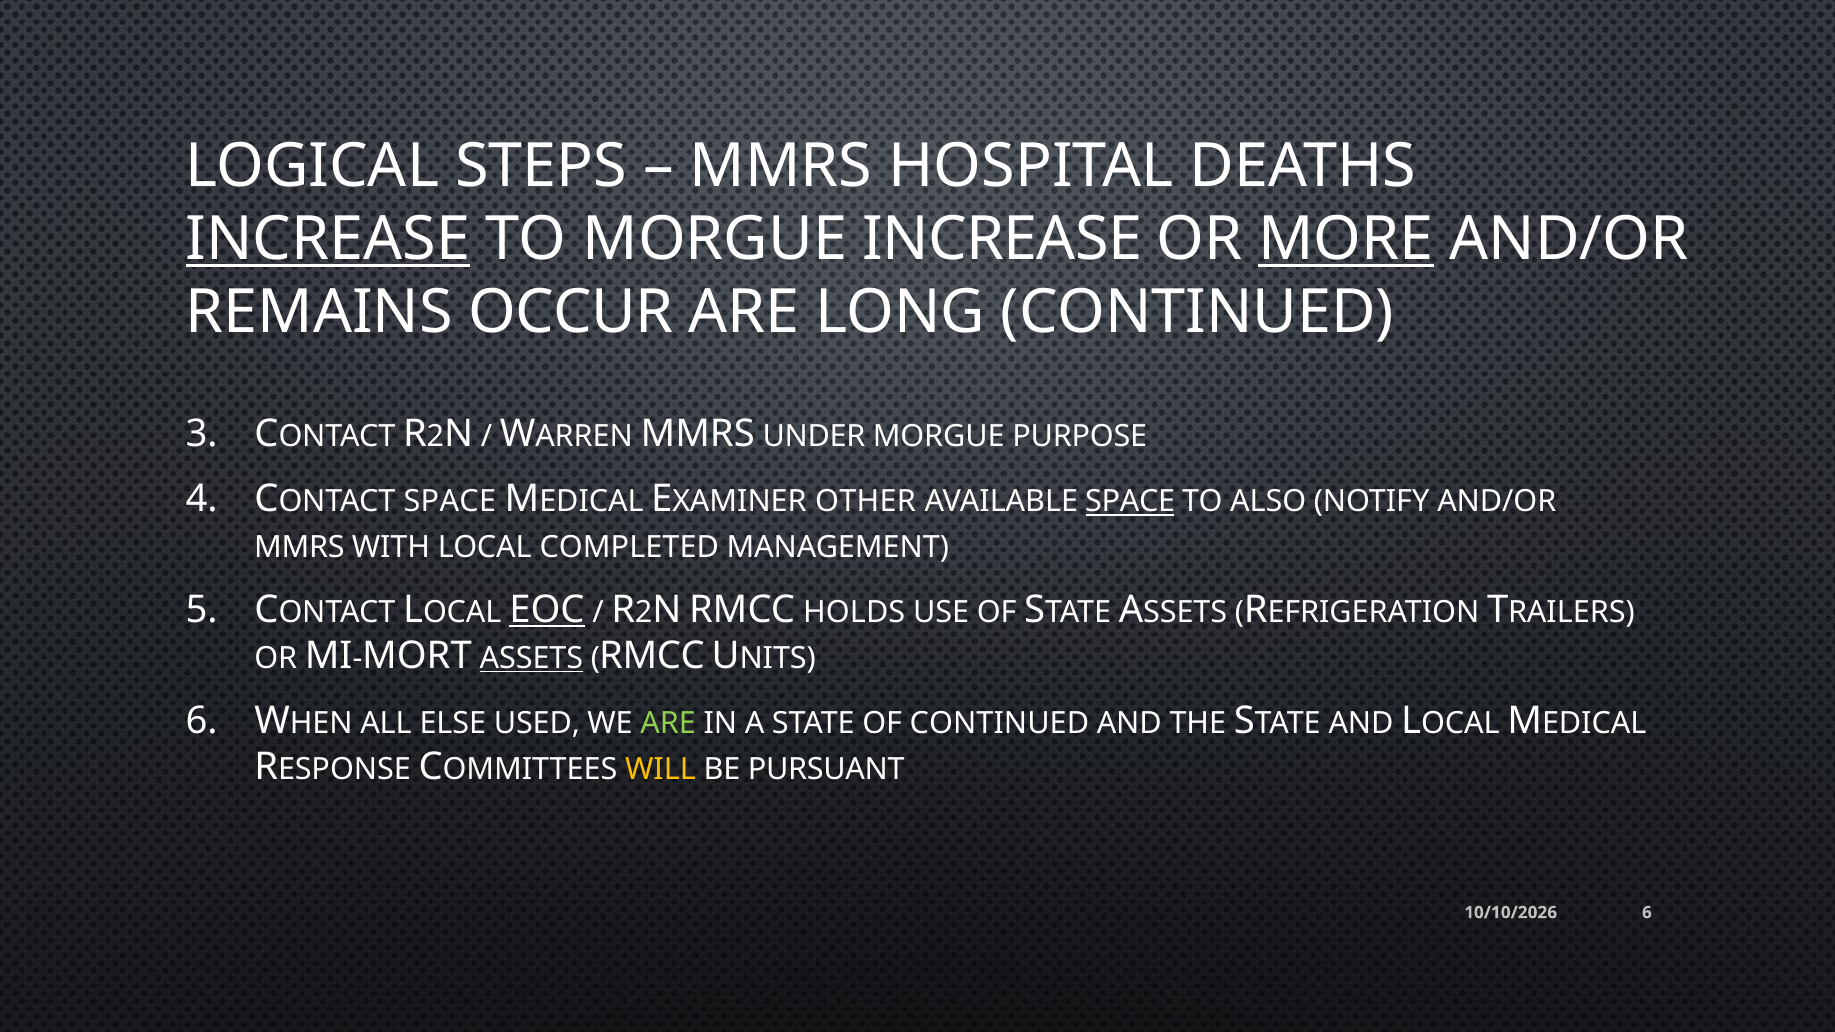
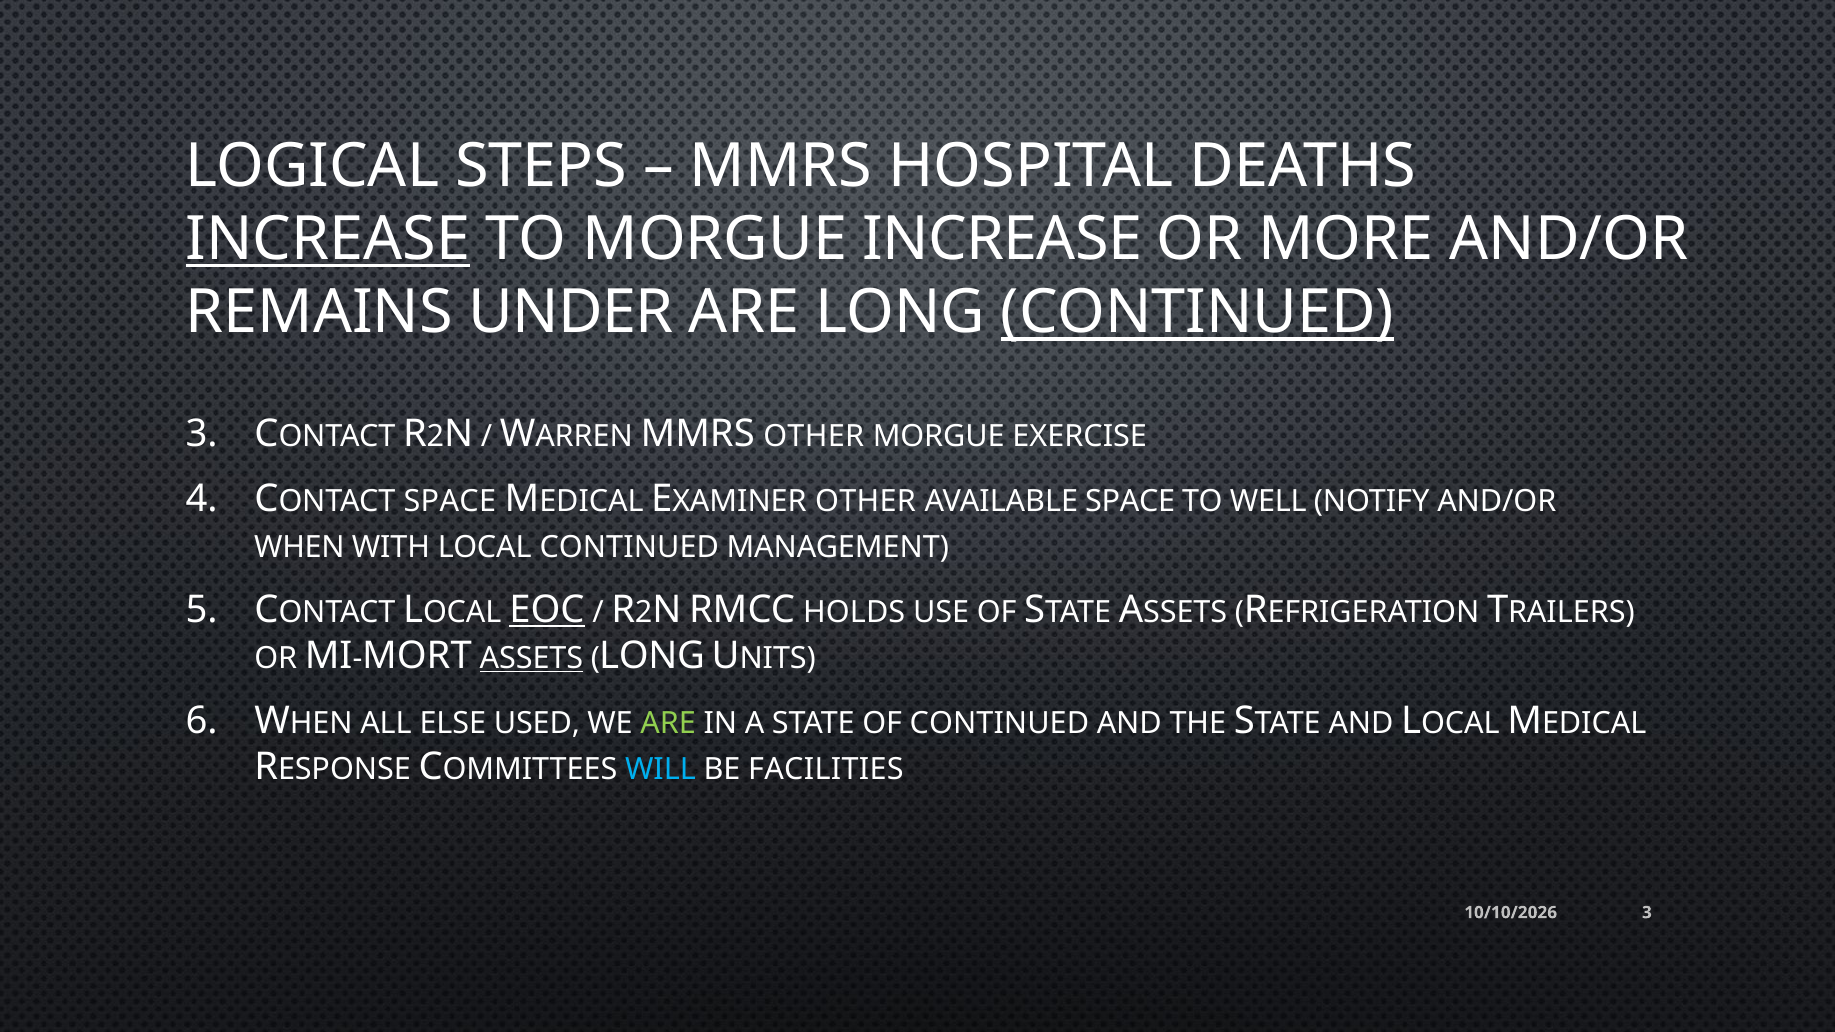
MORE underline: present -> none (1346, 239)
OCCUR: OCCUR -> UNDER (571, 313)
CONTINUED underline: none -> present (1198, 313)
MMRS UNDER: UNDER -> OTHER (814, 436)
PURPOSE: PURPOSE -> EXERCISE (1080, 436)
SPACE underline: present -> none (1130, 502)
ALSO: ALSO -> WELL (1268, 502)
MMRS: MMRS -> WHEN (299, 547)
LOCAL COMPLETED: COMPLETED -> CONTINUED (629, 547)
RMCC: RMCC -> LONG (652, 656)
WILL colour: yellow -> light blue (660, 770)
PURSUANT: PURSUANT -> FACILITIES (826, 770)
6: 6 -> 3 (1647, 913)
